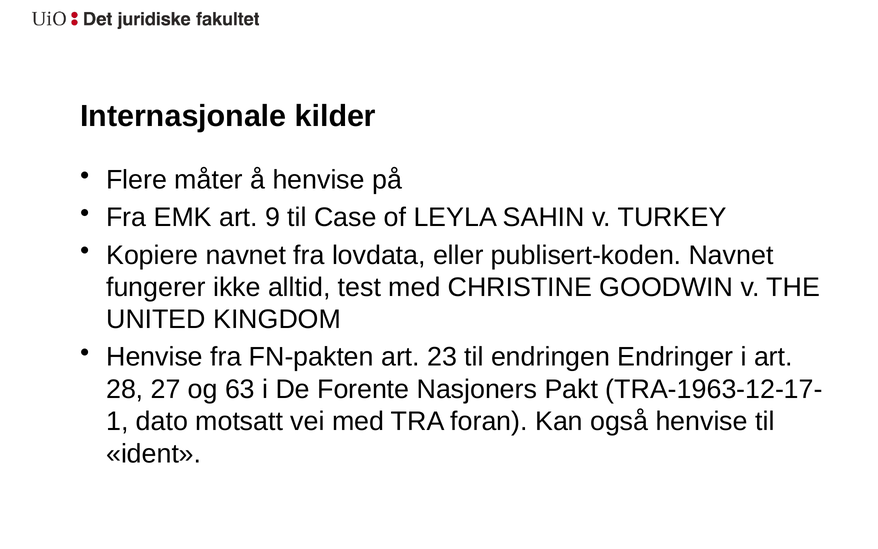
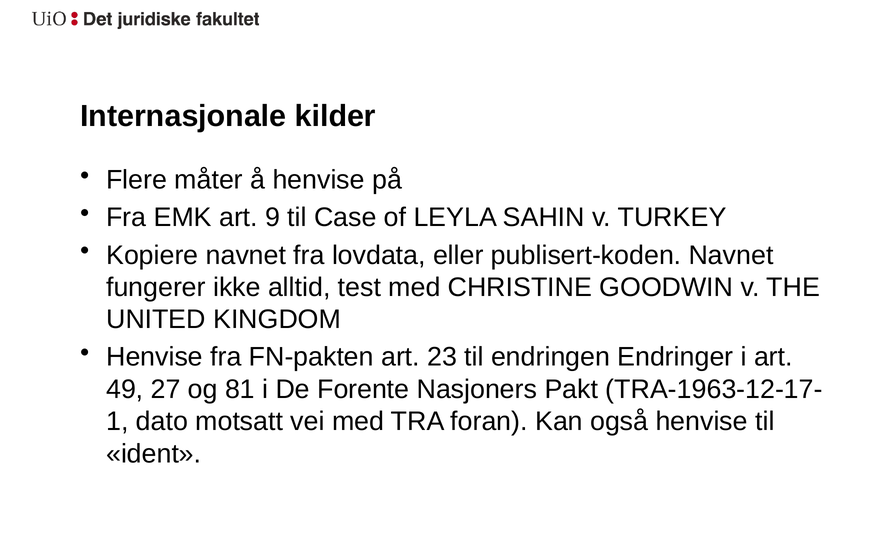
28: 28 -> 49 (125, 389)
63: 63 -> 81 (240, 389)
